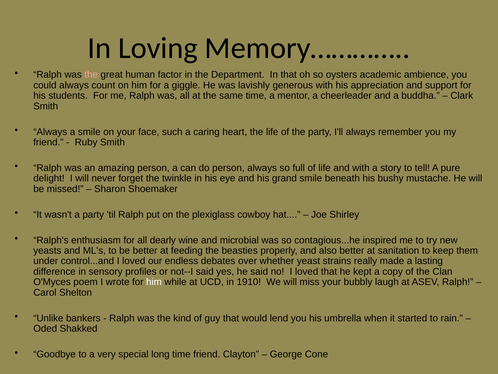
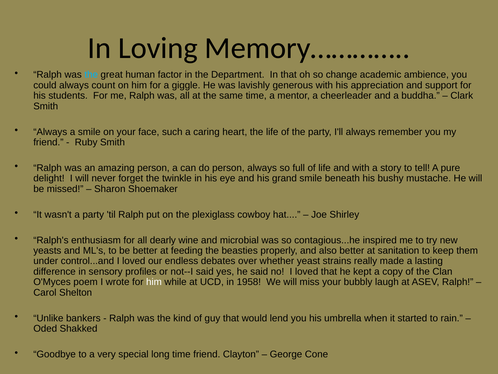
the colour: pink -> light blue (91, 75)
oysters: oysters -> change (342, 75)
1910: 1910 -> 1958 (249, 282)
